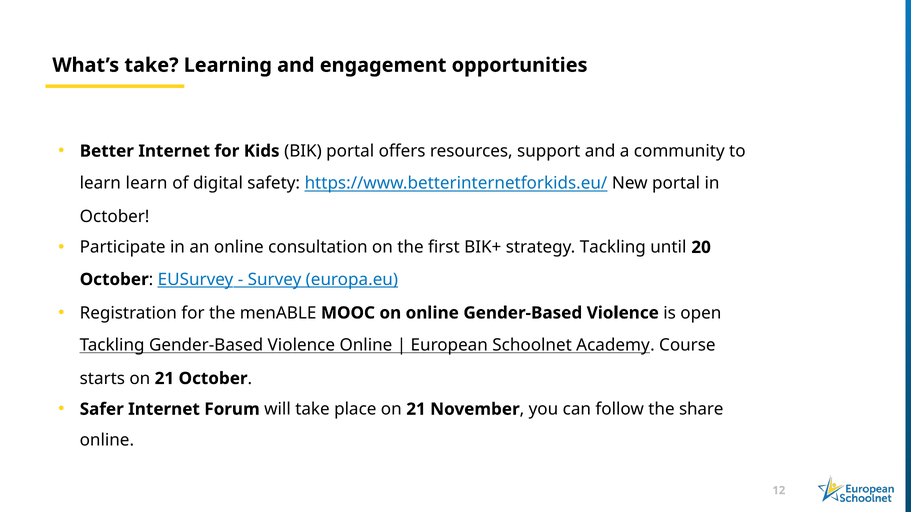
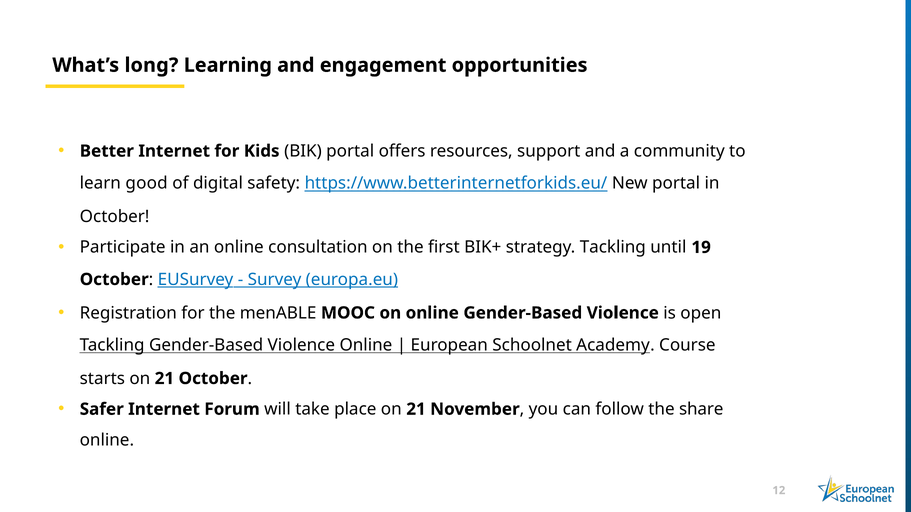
What’s take: take -> long (151, 65)
learn learn: learn -> good (147, 183)
20: 20 -> 19 (701, 248)
